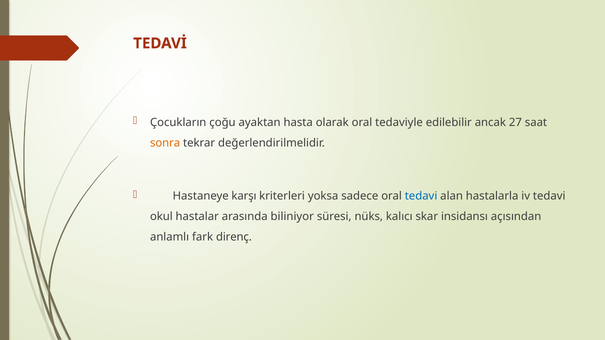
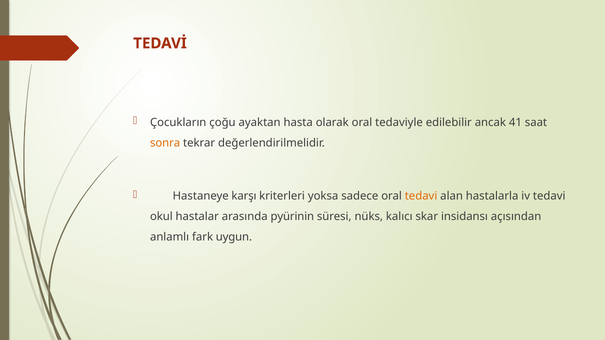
27: 27 -> 41 (515, 123)
tedavi colour: blue -> orange (421, 196)
biliniyor: biliniyor -> pyürinin (292, 217)
direnç: direnç -> uygun (234, 237)
